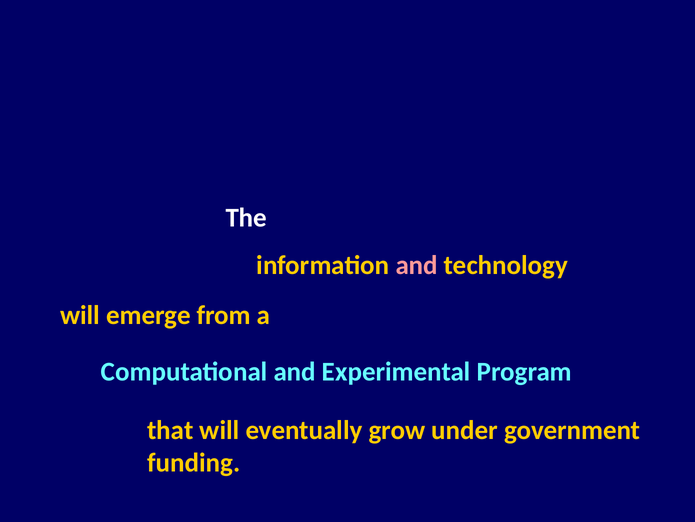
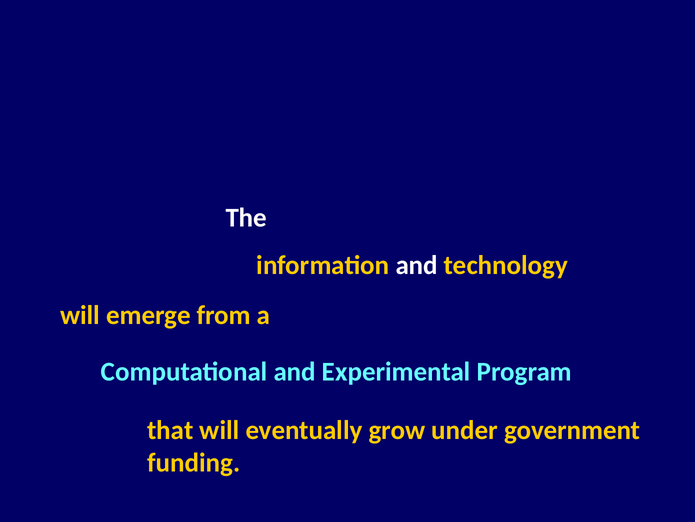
and colour: pink -> white (417, 265)
